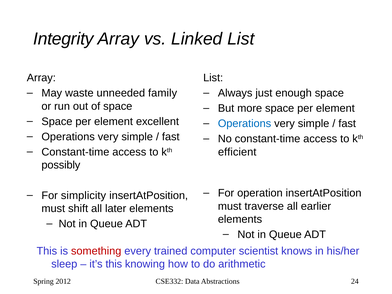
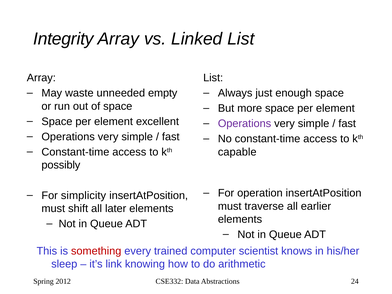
family: family -> empty (163, 93)
Operations colour: blue -> purple (245, 124)
efficient: efficient -> capable (237, 152)
it’s this: this -> link (114, 264)
